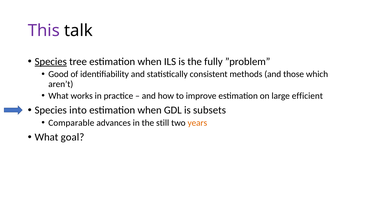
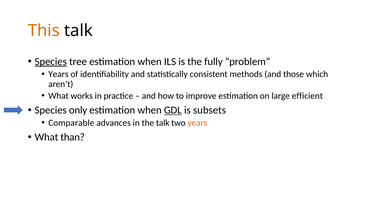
This colour: purple -> orange (44, 31)
Good: Good -> Years (58, 74)
into: into -> only (78, 110)
GDL underline: none -> present (173, 110)
the still: still -> talk (163, 123)
goal: goal -> than (73, 137)
